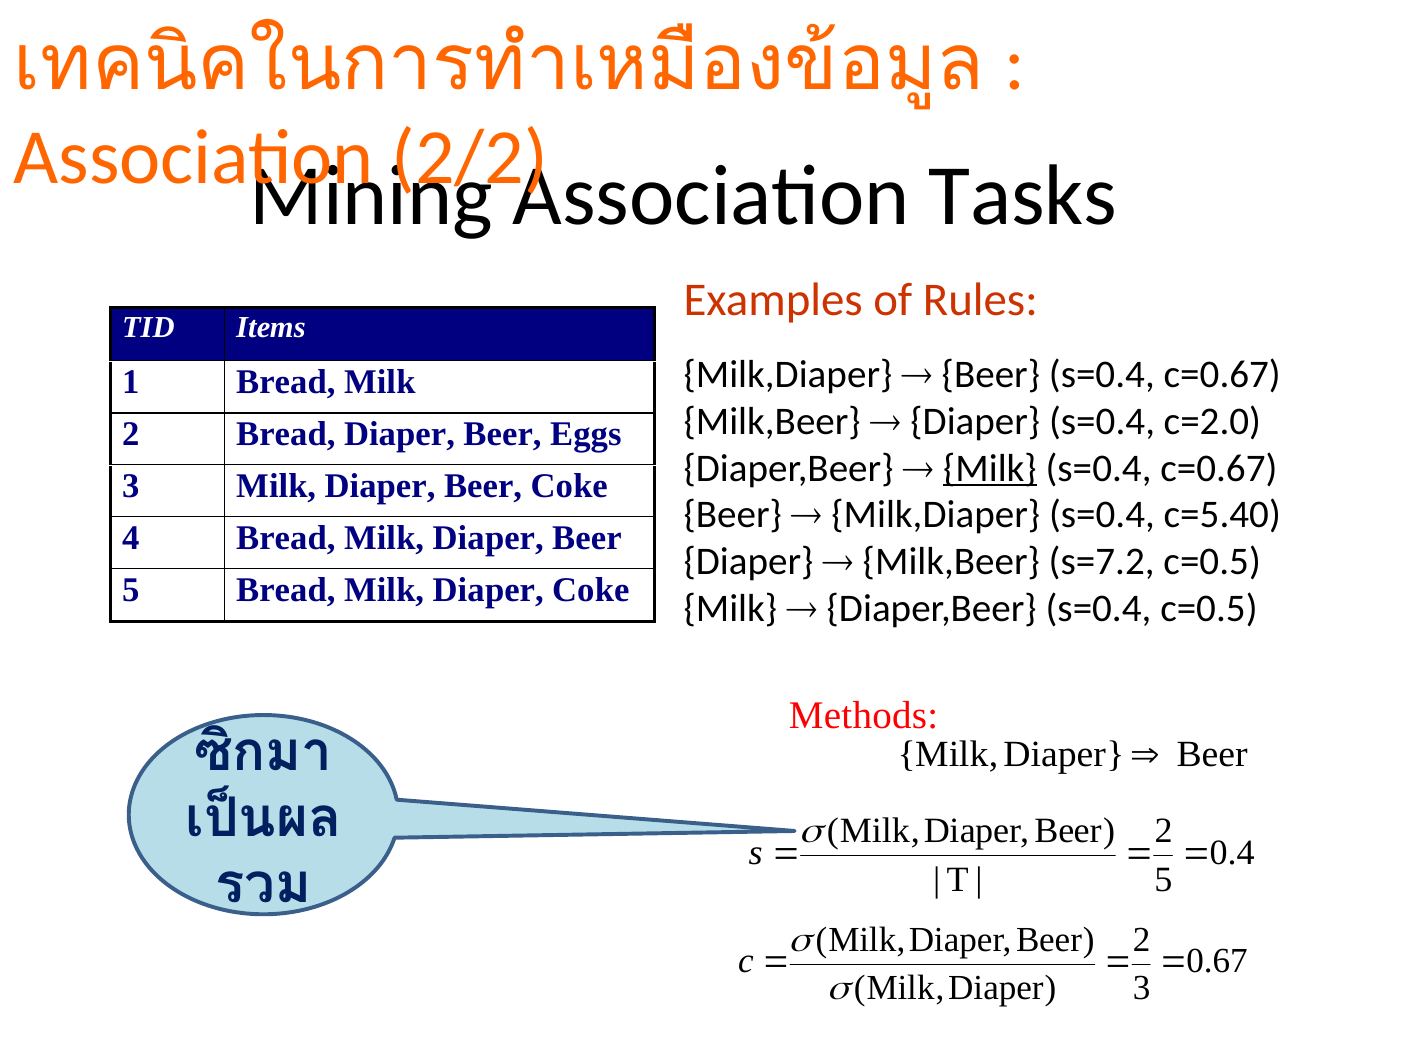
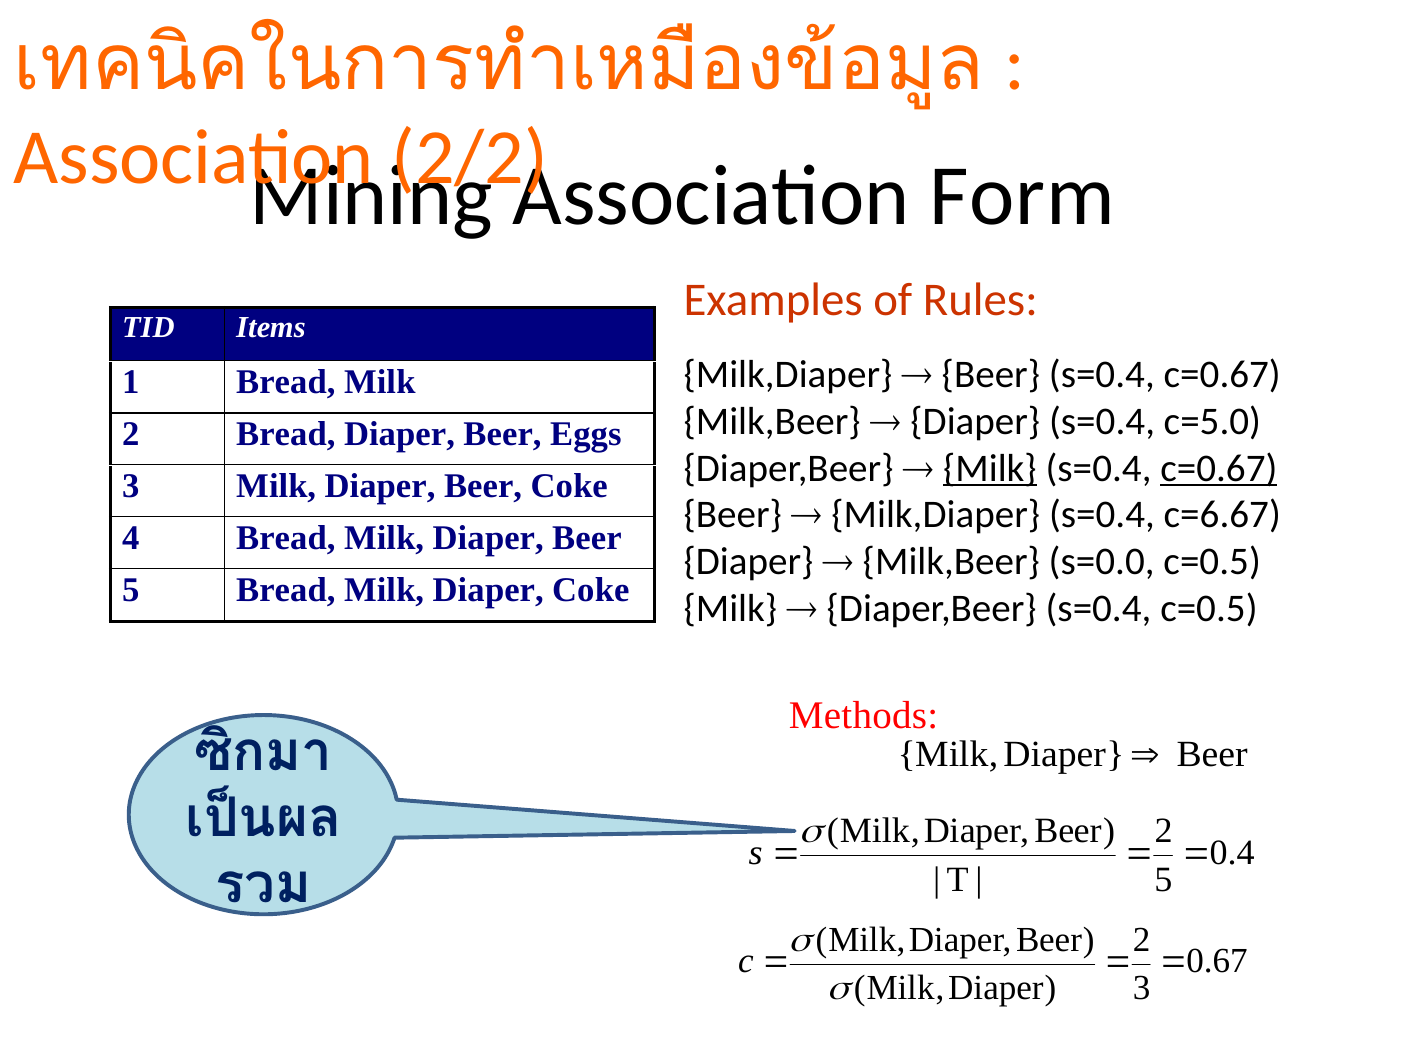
Tasks: Tasks -> Form (1022, 196)
c=2.0: c=2.0 -> c=5.0 (1212, 421)
c=0.67 underline: none -> present (1219, 468)
c=5.40: c=5.40 -> c=6.67 (1222, 515)
s=7.2: s=7.2 -> s=0.0 (1102, 562)
